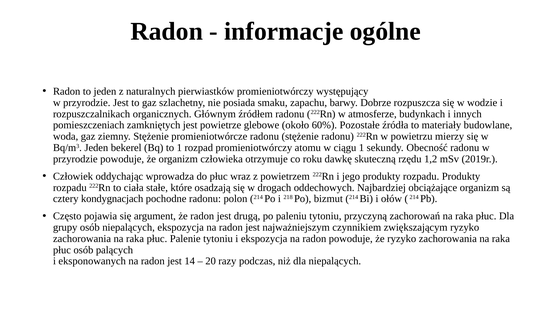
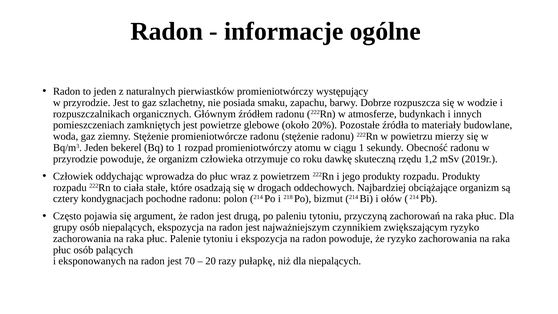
60%: 60% -> 20% (324, 125)
14: 14 -> 70 (190, 261)
podczas: podczas -> pułapkę (257, 261)
